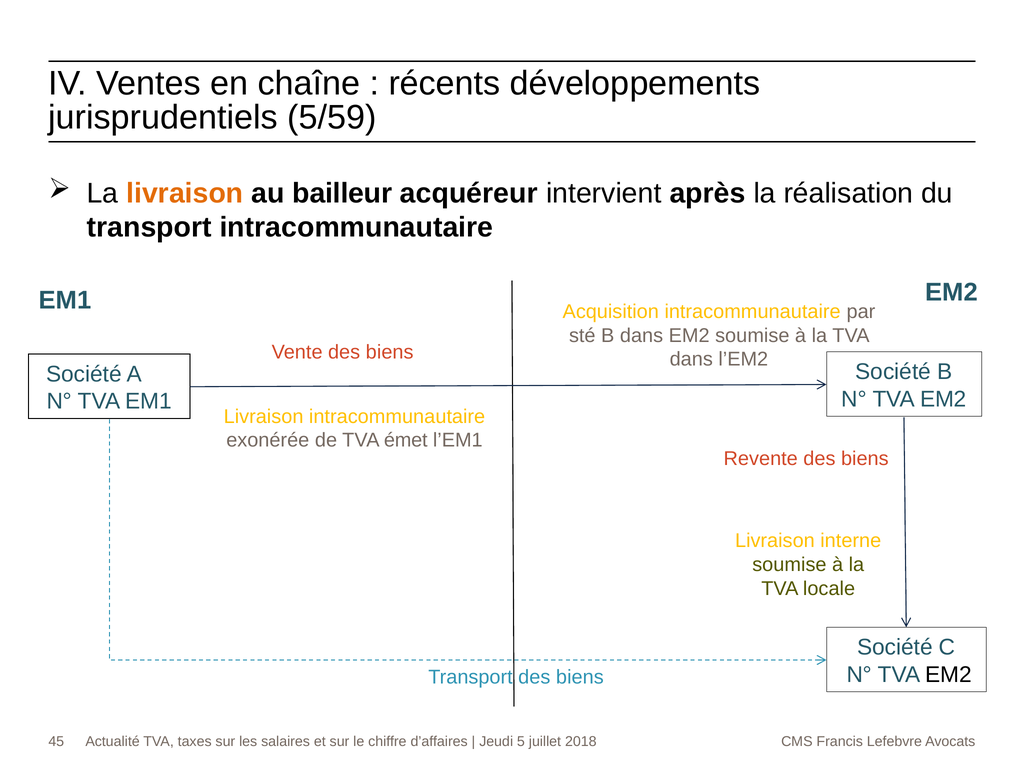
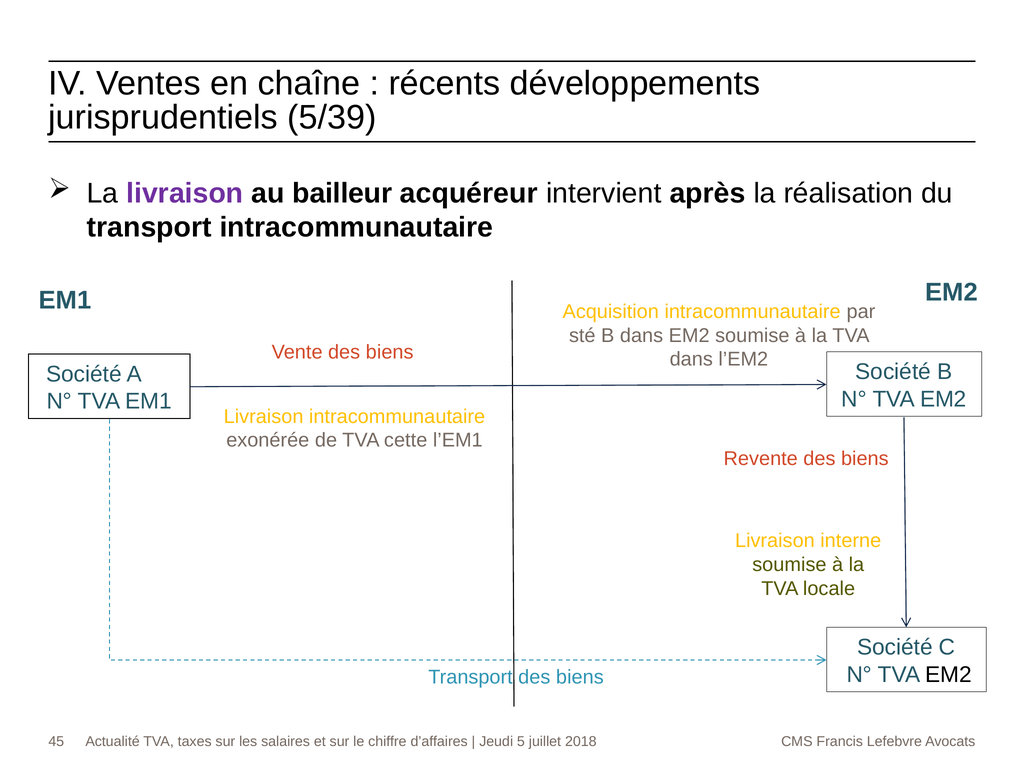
5/59: 5/59 -> 5/39 (332, 118)
livraison colour: orange -> purple (185, 193)
émet: émet -> cette (406, 440)
